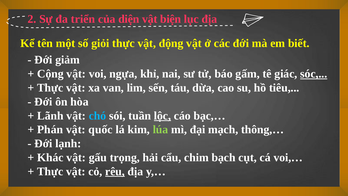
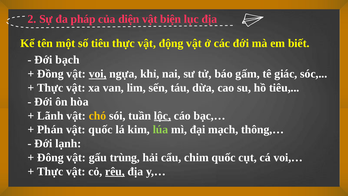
triển: triển -> pháp (83, 19)
số giỏi: giỏi -> tiêu (100, 43)
giảm: giảm -> bạch (68, 60)
Cộng: Cộng -> Đồng (50, 74)
voi underline: none -> present (98, 74)
sóc underline: present -> none (314, 74)
chó colour: light blue -> yellow (98, 116)
Khác: Khác -> Đông (50, 157)
trọng: trọng -> trùng (125, 157)
chim bạch: bạch -> quốc (224, 157)
